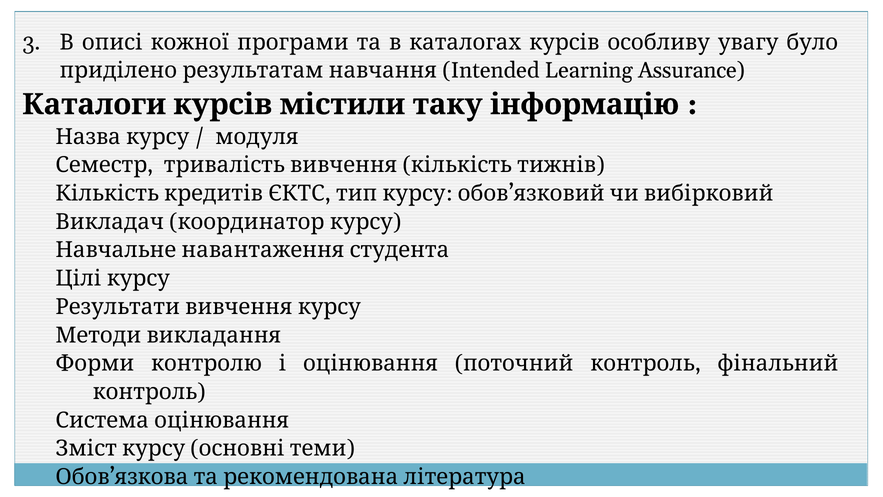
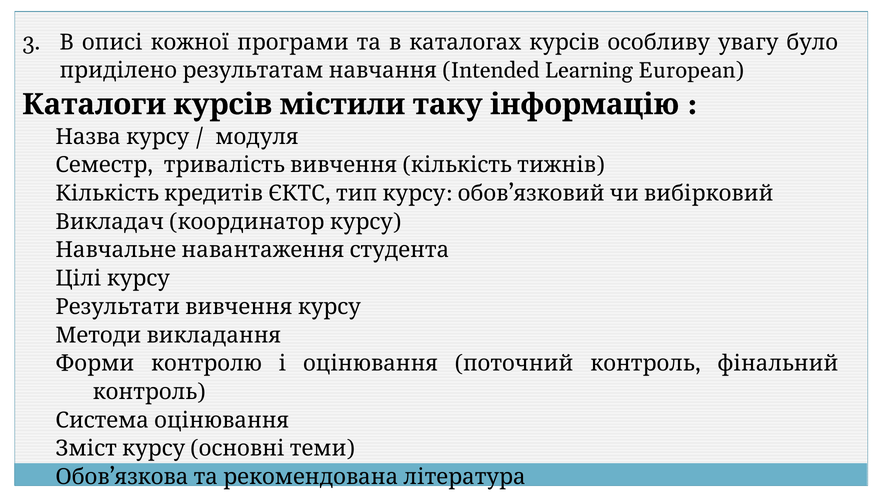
Assurance: Assurance -> European (691, 71)
